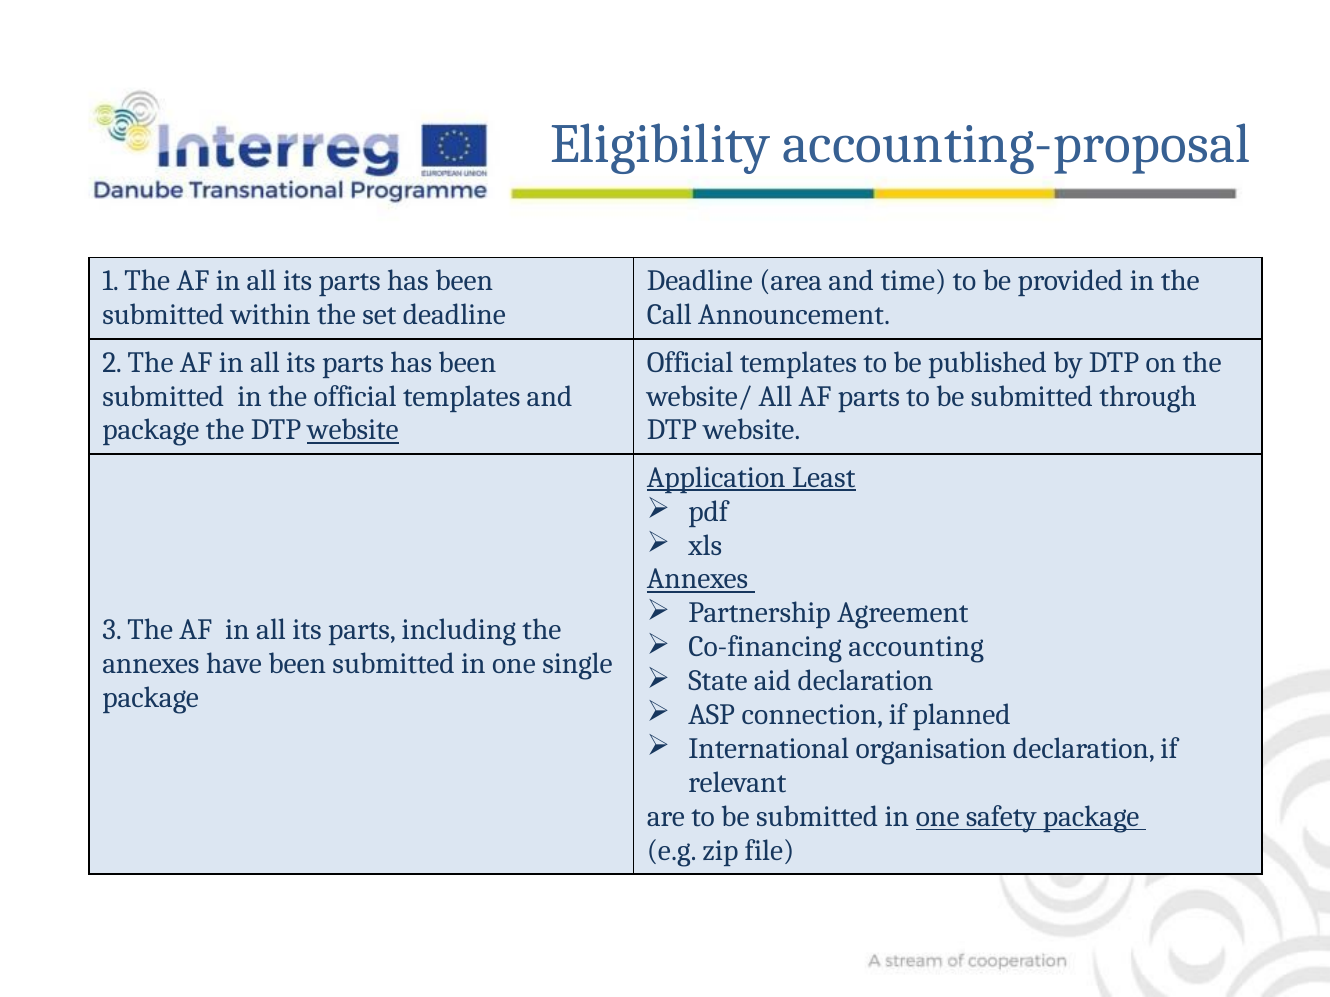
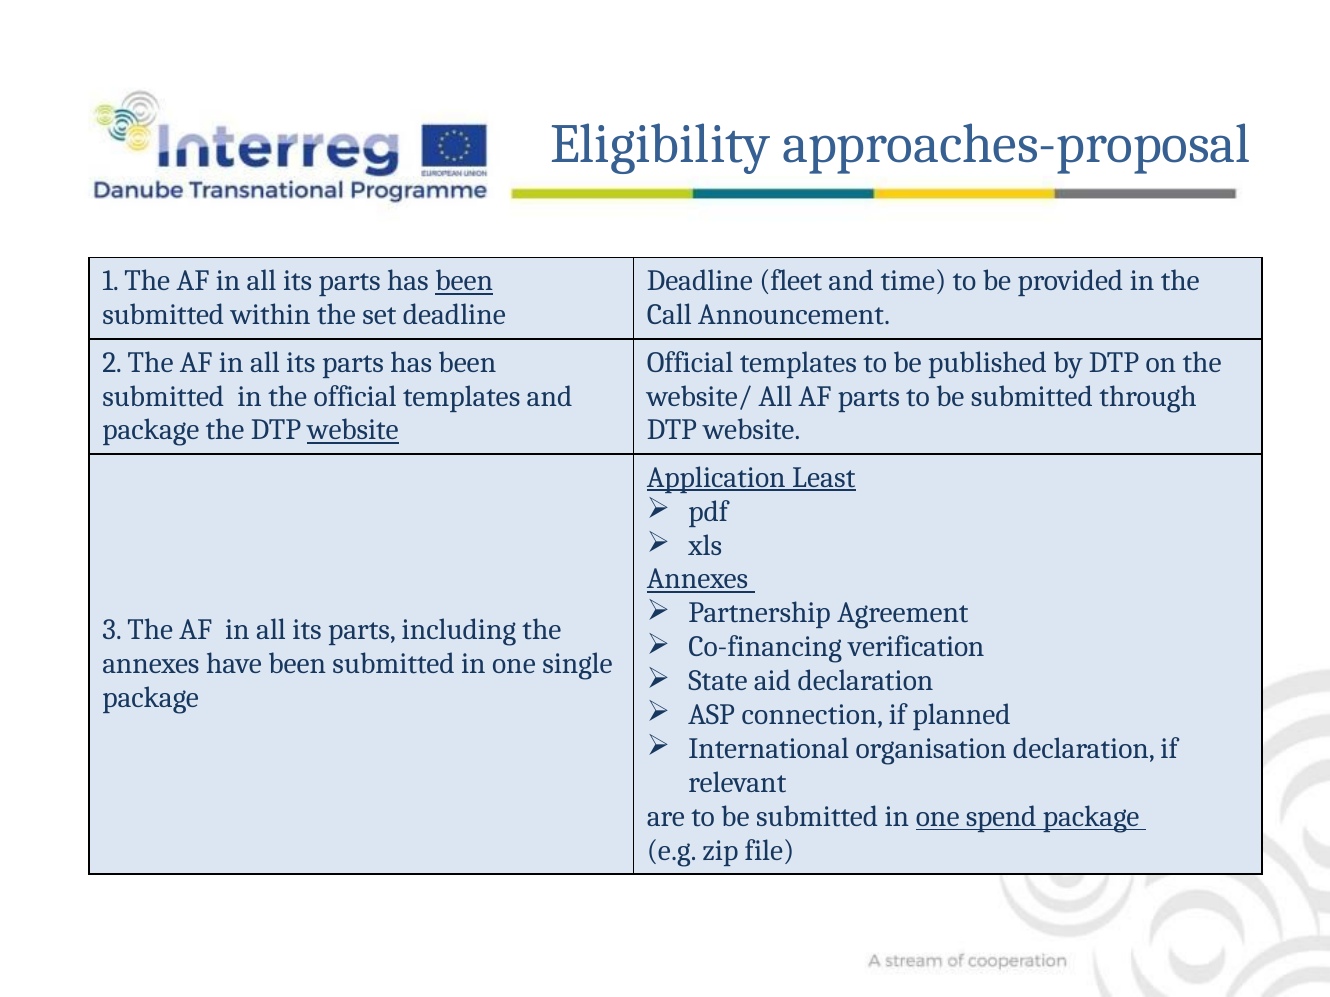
accounting-proposal: accounting-proposal -> approaches-proposal (1016, 144)
been underline: none -> present (464, 281)
area: area -> fleet (791, 281)
accounting: accounting -> verification (916, 647)
safety: safety -> spend (1001, 817)
